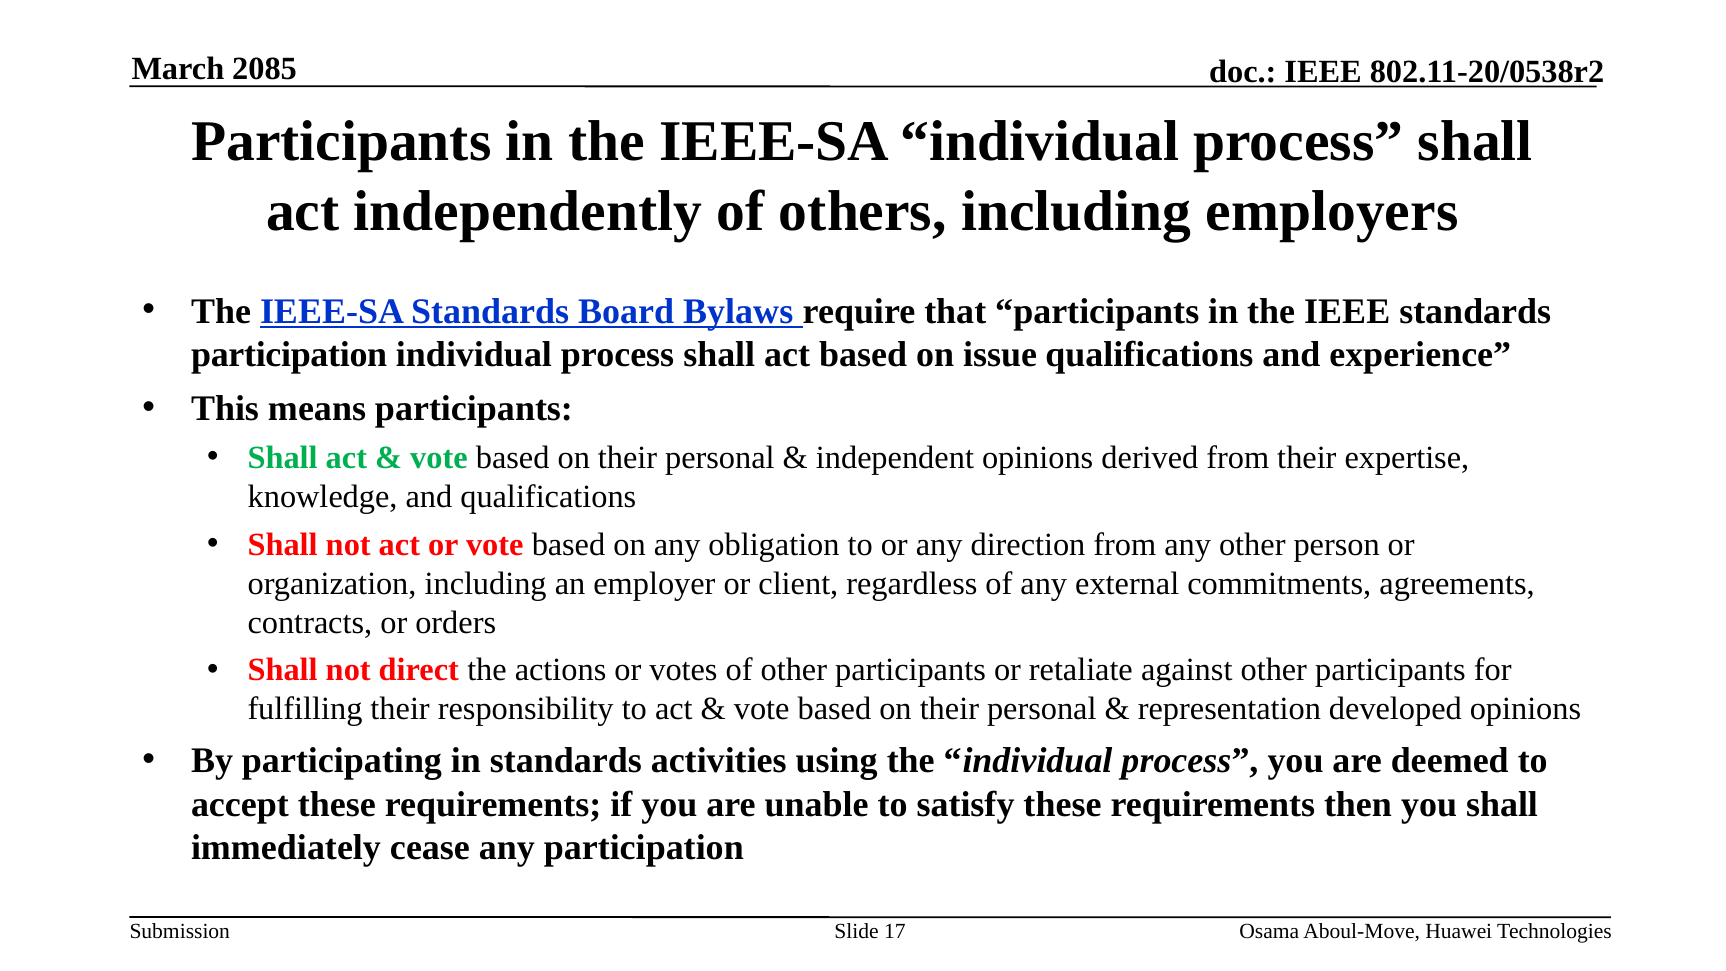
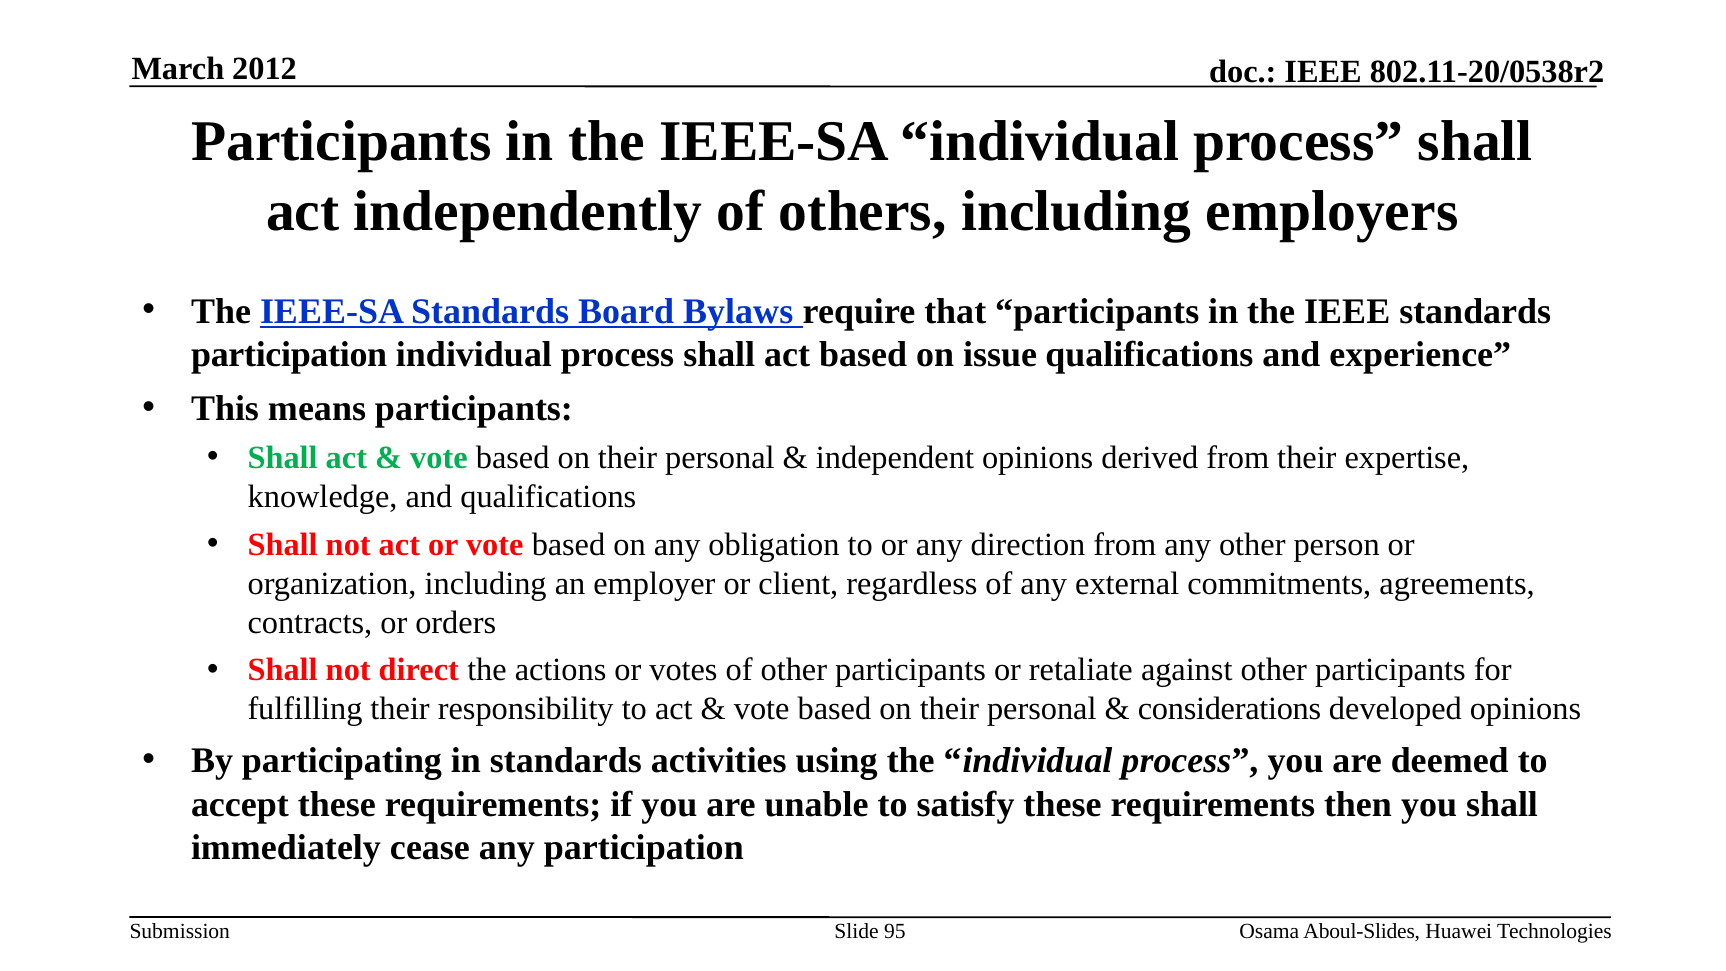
2085: 2085 -> 2012 (265, 69)
representation: representation -> considerations (1230, 709)
17: 17 -> 95 (895, 931)
Aboul-Move: Aboul-Move -> Aboul-Slides (1362, 931)
